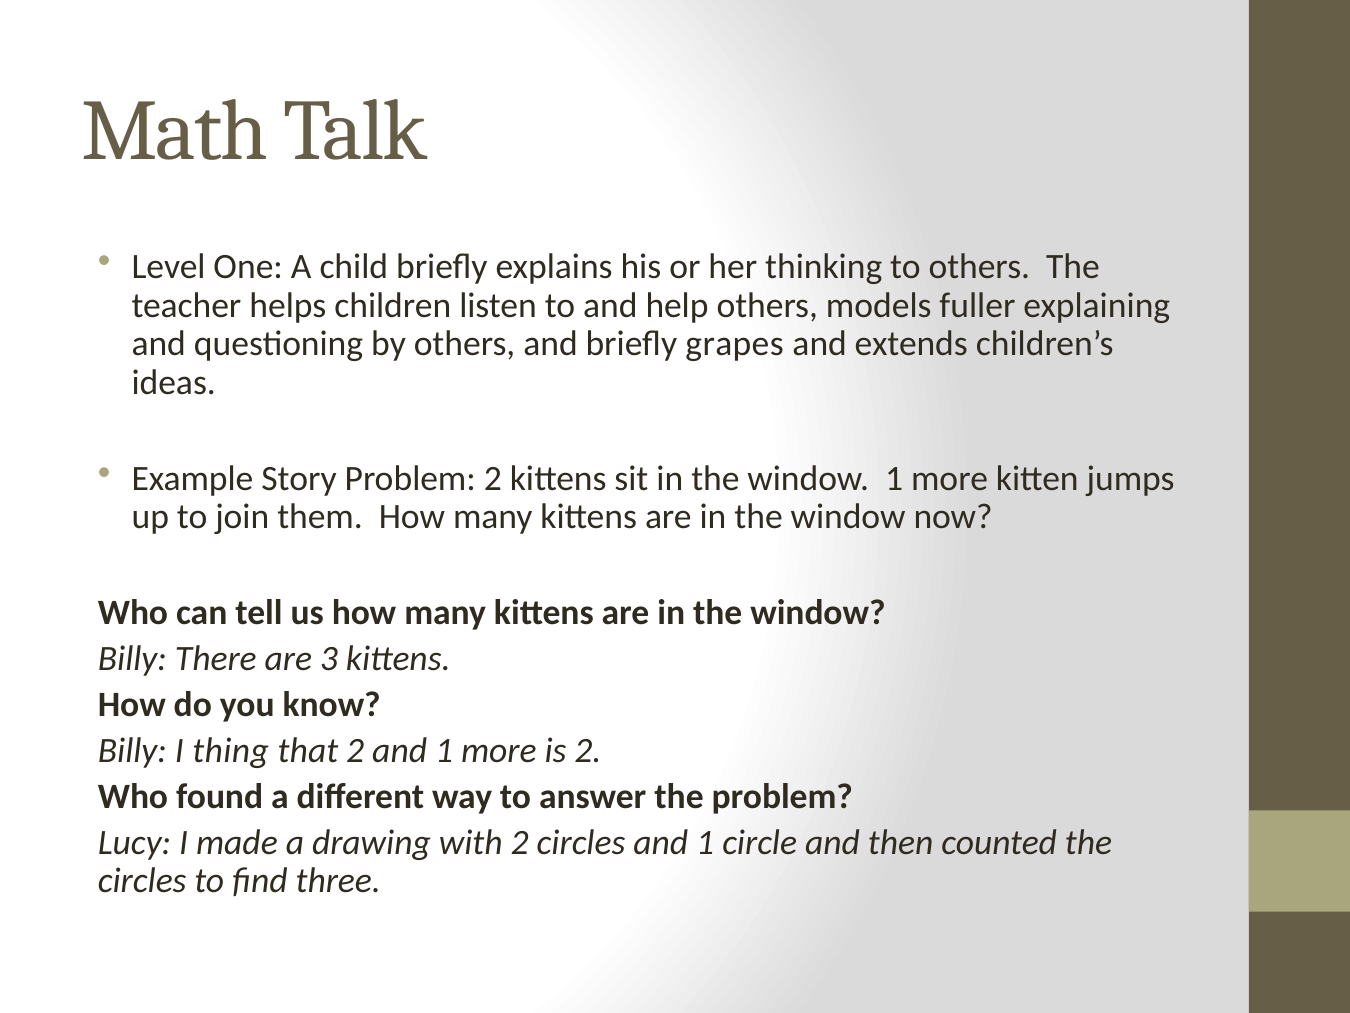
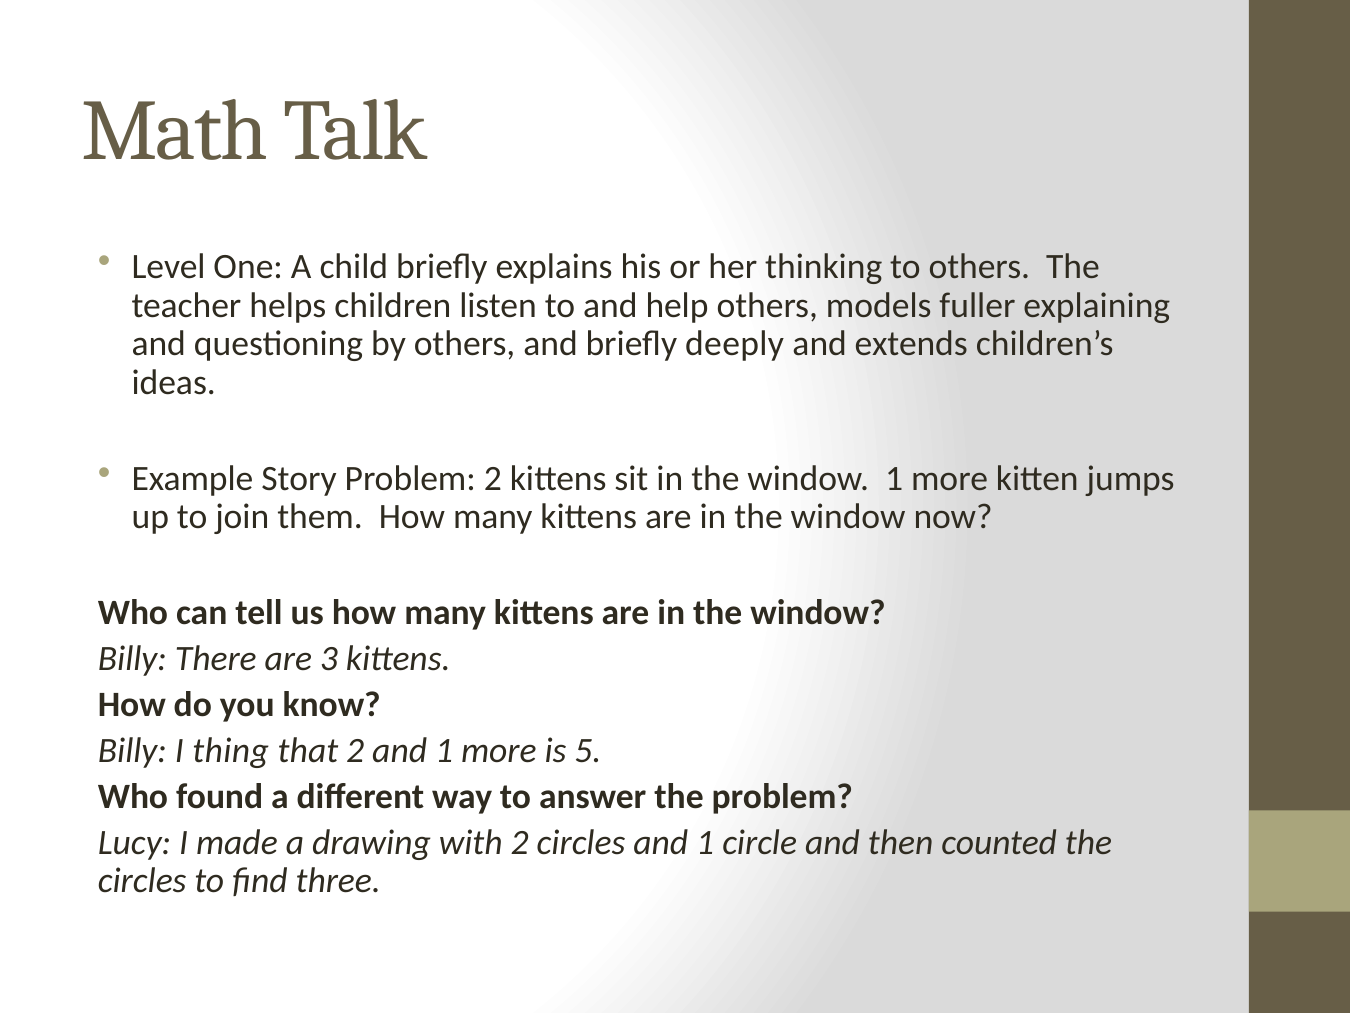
grapes: grapes -> deeply (735, 344)
is 2: 2 -> 5 (588, 750)
